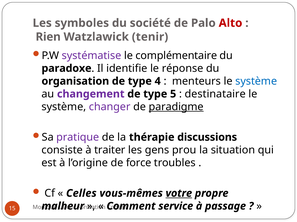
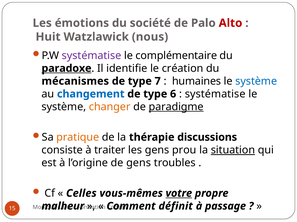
symboles: symboles -> émotions (82, 23)
Rien: Rien -> Huit (48, 37)
tenir: tenir -> nous (150, 37)
paradoxe underline: none -> present (67, 69)
réponse: réponse -> création (183, 69)
organisation: organisation -> mécanismes (75, 81)
4: 4 -> 7 (158, 81)
menteurs: menteurs -> humaines (197, 81)
changement colour: purple -> blue (91, 94)
5: 5 -> 6 (173, 94)
destinataire: destinataire -> systématise (215, 94)
changer colour: purple -> orange (110, 107)
pratique colour: purple -> orange (78, 138)
situation underline: none -> present (233, 151)
de force: force -> gens (139, 163)
service: service -> définit (176, 207)
